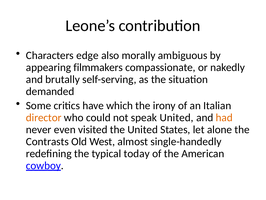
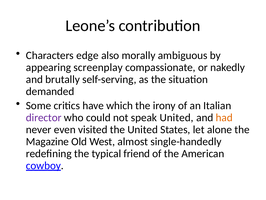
filmmakers: filmmakers -> screenplay (98, 67)
director colour: orange -> purple (44, 117)
Contrasts: Contrasts -> Magazine (47, 141)
today: today -> friend (137, 153)
